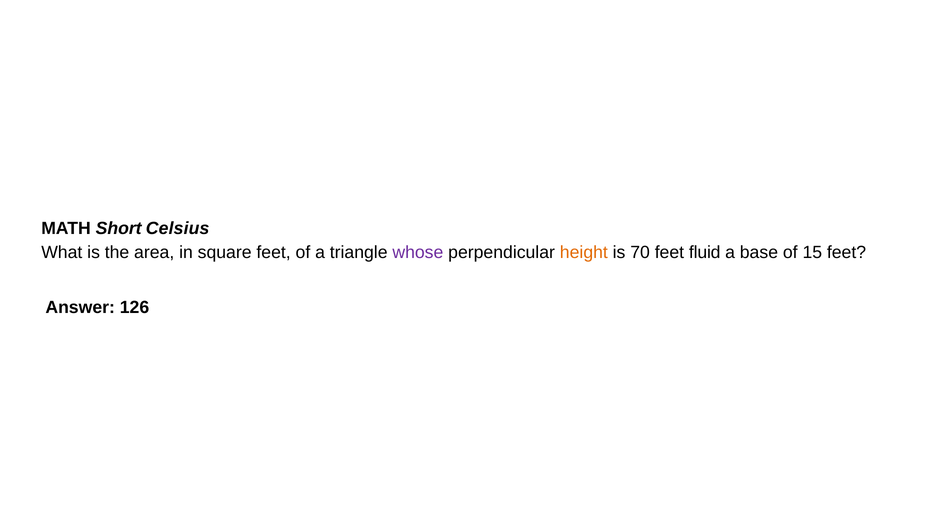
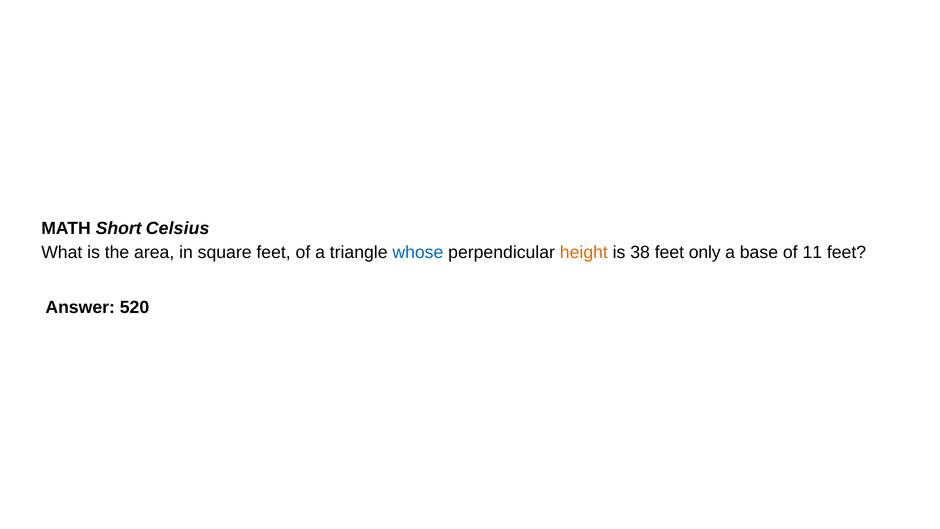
whose colour: purple -> blue (418, 252)
70: 70 -> 38 (640, 252)
fluid: fluid -> only (705, 252)
15: 15 -> 11 (812, 252)
126: 126 -> 520 (135, 307)
